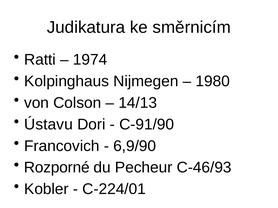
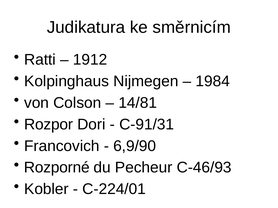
1974: 1974 -> 1912 (90, 60)
1980: 1980 -> 1984 (213, 81)
14/13: 14/13 -> 14/81 (138, 103)
Ústavu: Ústavu -> Rozpor (49, 125)
C-91/90: C-91/90 -> C-91/31 (147, 125)
